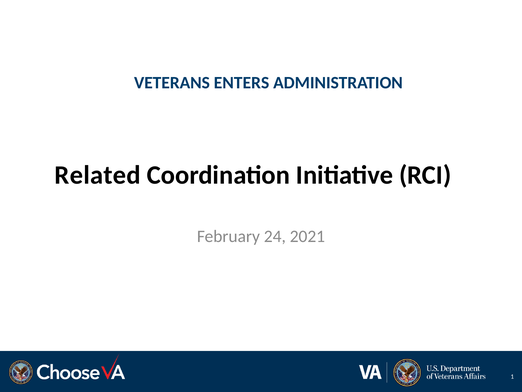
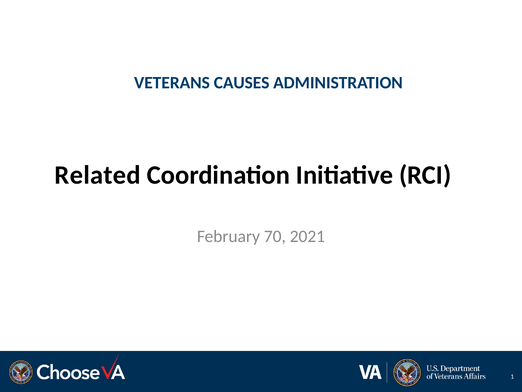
ENTERS: ENTERS -> CAUSES (242, 83)
24: 24 -> 70 (275, 236)
